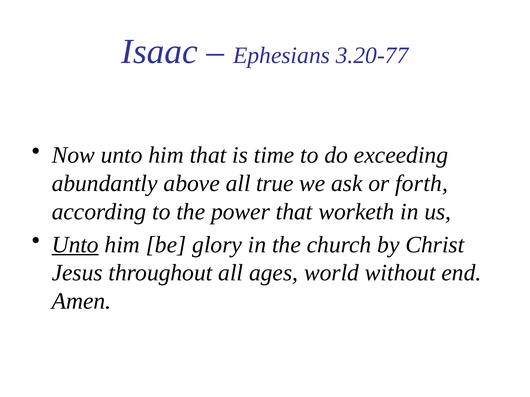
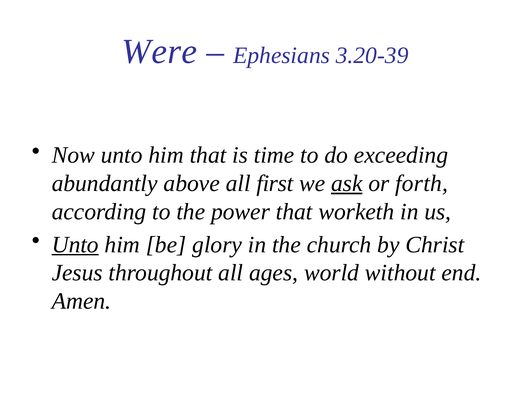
Isaac: Isaac -> Were (159, 52)
3.20-77: 3.20-77 -> 3.20-39 (372, 55)
true: true -> first (275, 184)
ask underline: none -> present (347, 184)
